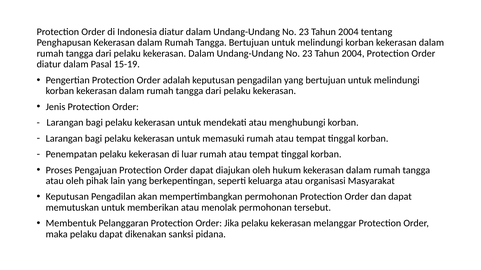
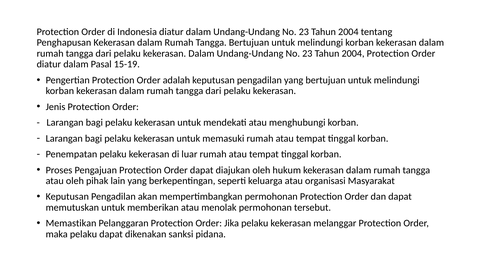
Membentuk: Membentuk -> Memastikan (71, 224)
